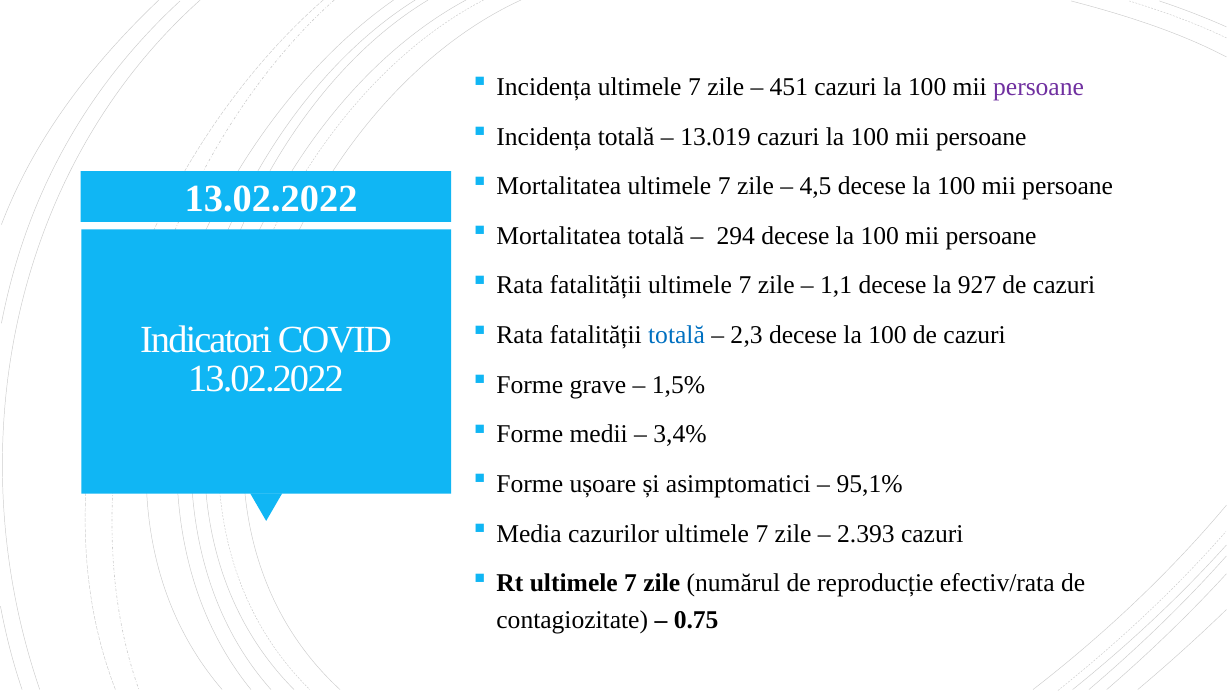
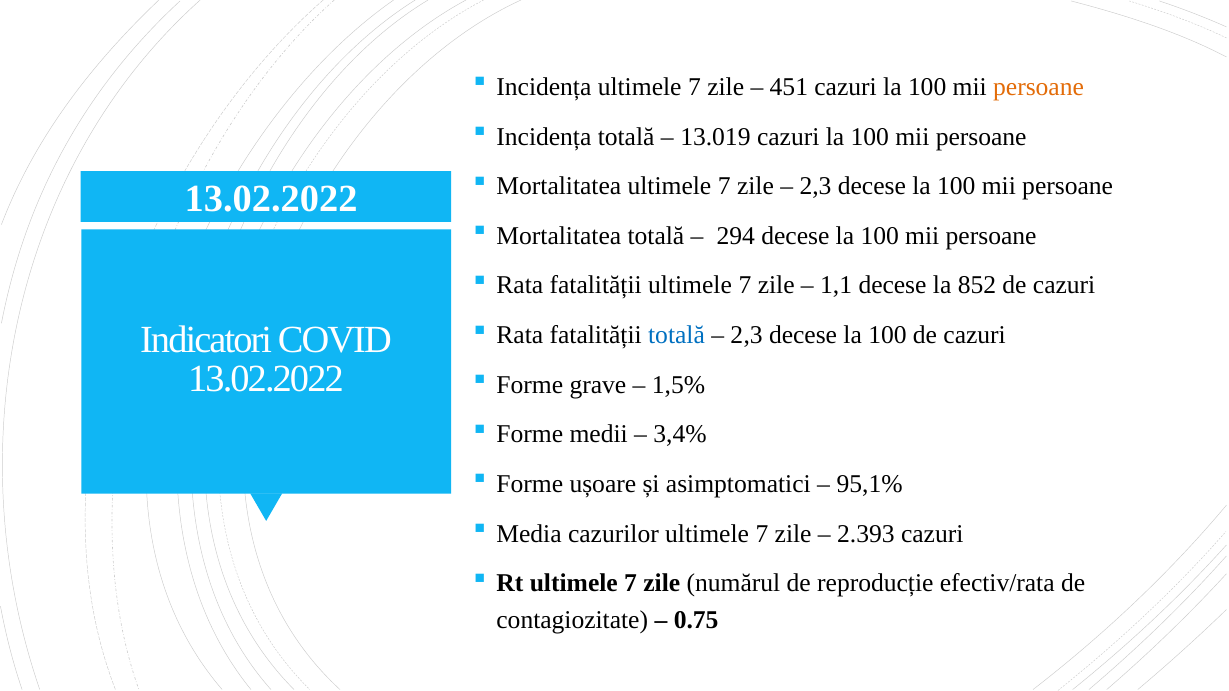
persoane colour: purple -> orange (1039, 87)
4,5: 4,5 -> 2,3 (816, 186)
927: 927 -> 852 (977, 286)
